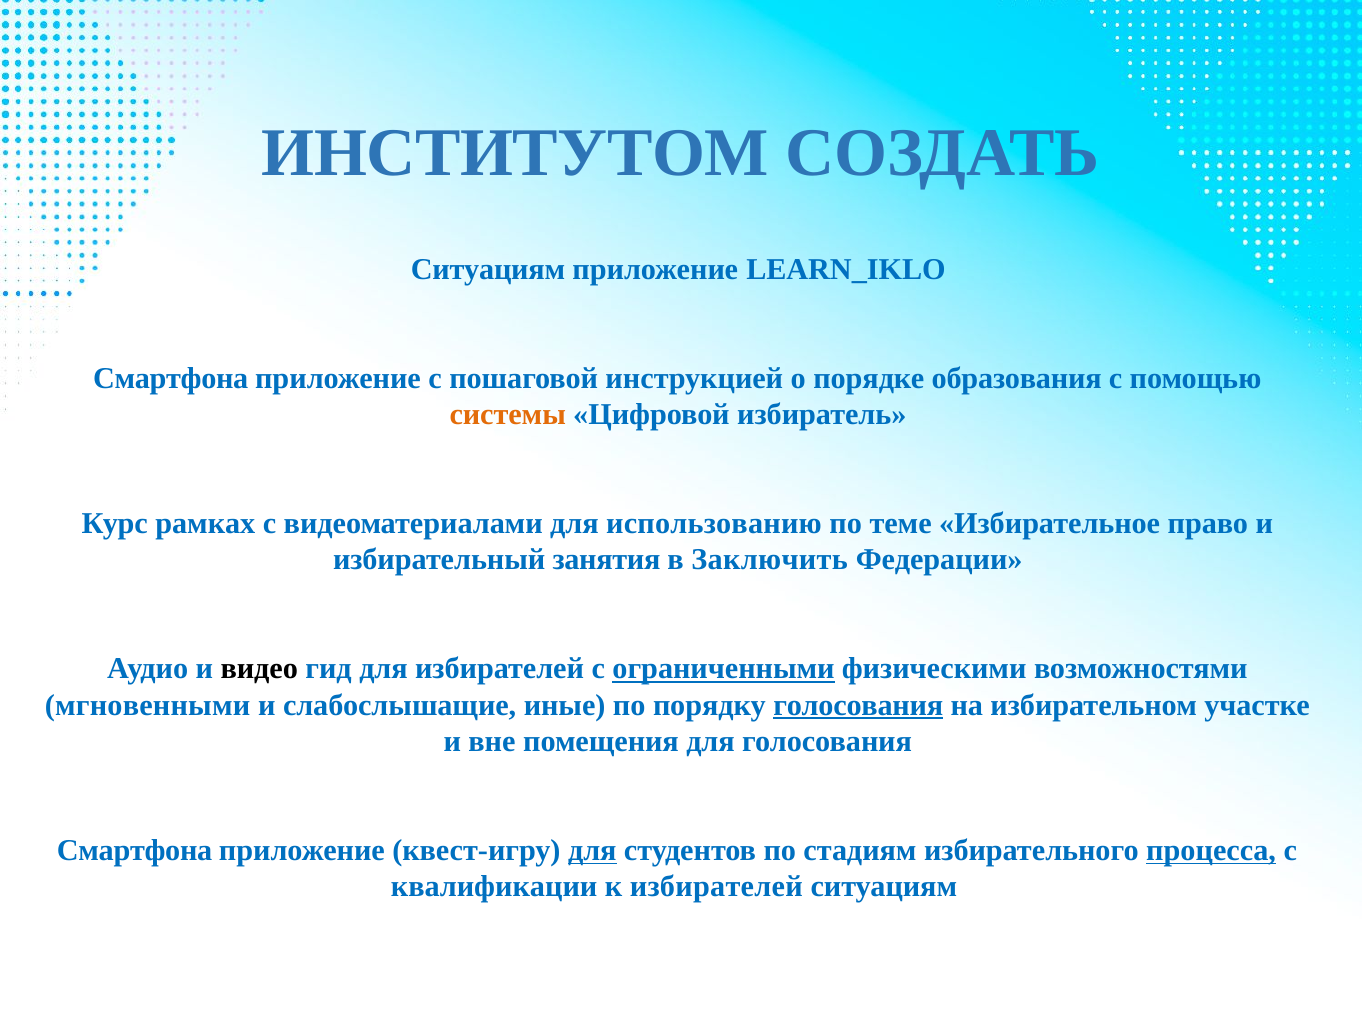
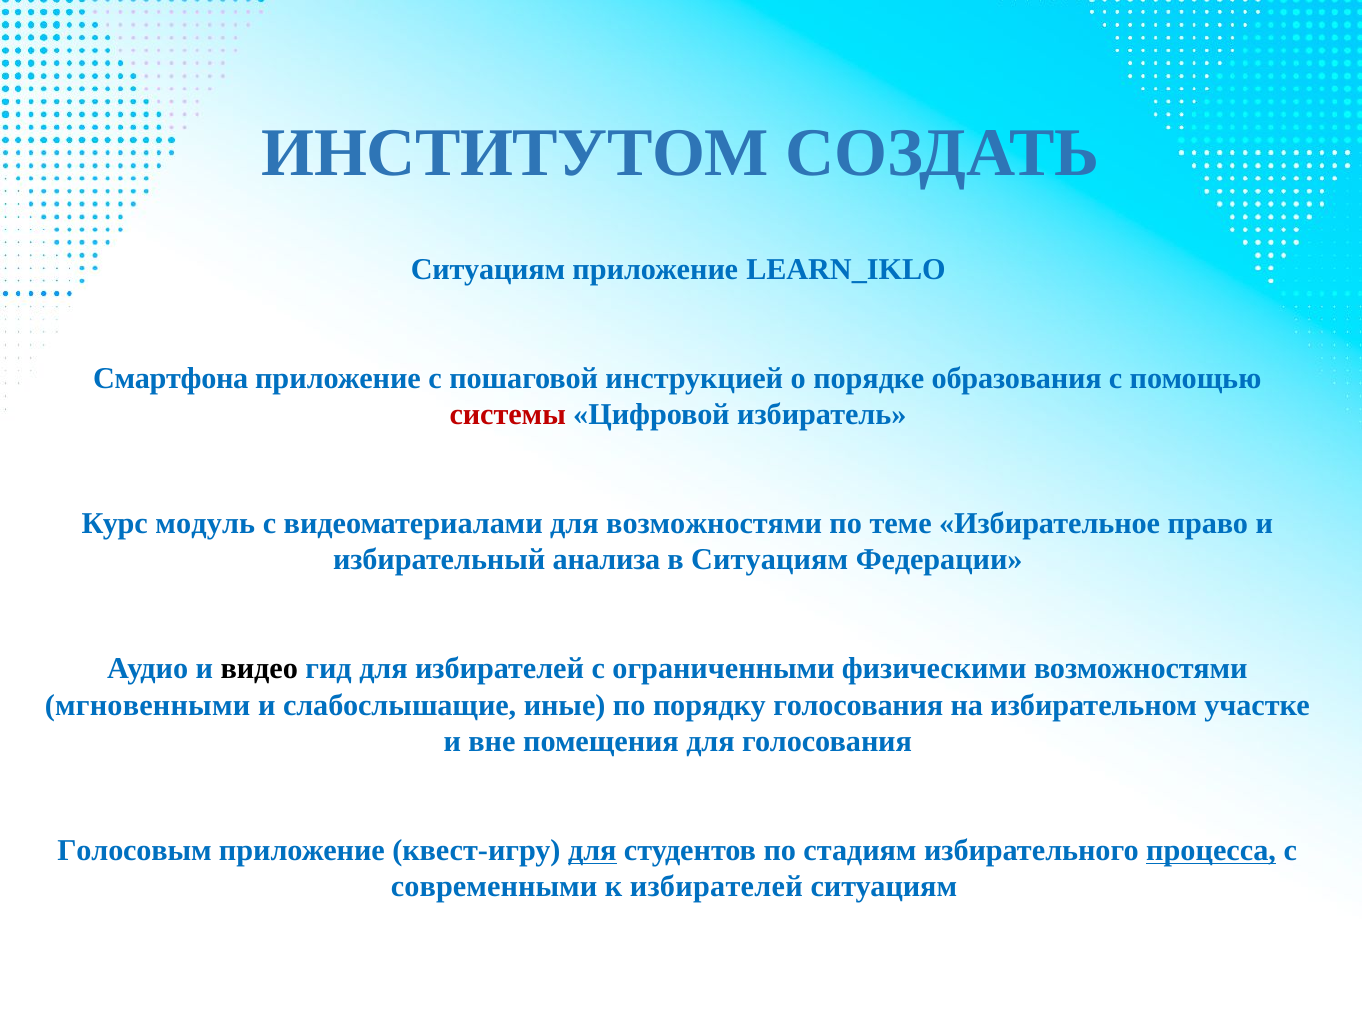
системы colour: orange -> red (508, 414)
рамках: рамках -> модуль (205, 523)
для использованию: использованию -> возможностями (714, 523)
занятия: занятия -> анализа (606, 560)
в Заключить: Заключить -> Ситуациям (770, 560)
ограниченными underline: present -> none (724, 669)
голосования underline: present -> none (858, 705)
Смартфона: Смартфона -> Голосовым (135, 850)
квалификации: квалификации -> современными (494, 886)
